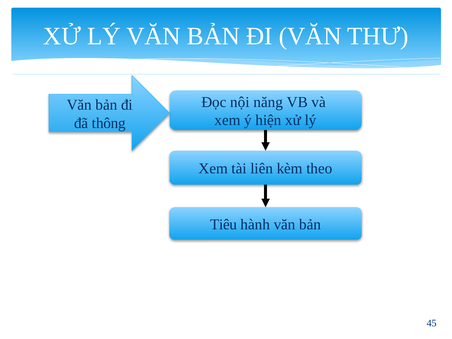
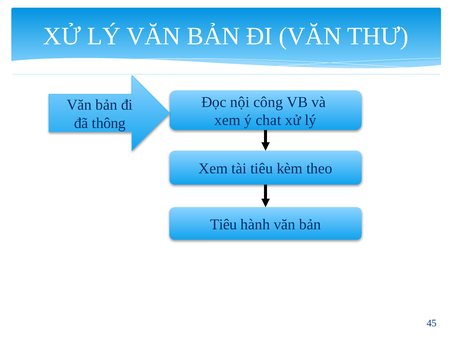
năng: năng -> công (268, 102)
hiện: hiện -> chat (268, 120)
tài liên: liên -> tiêu (262, 169)
